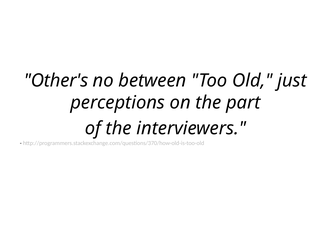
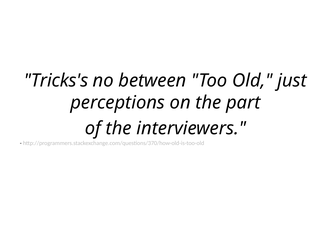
Other's: Other's -> Tricks's (56, 81)
